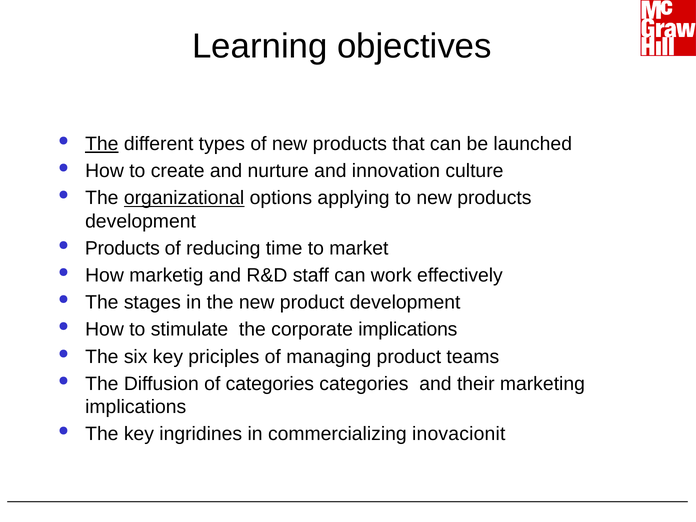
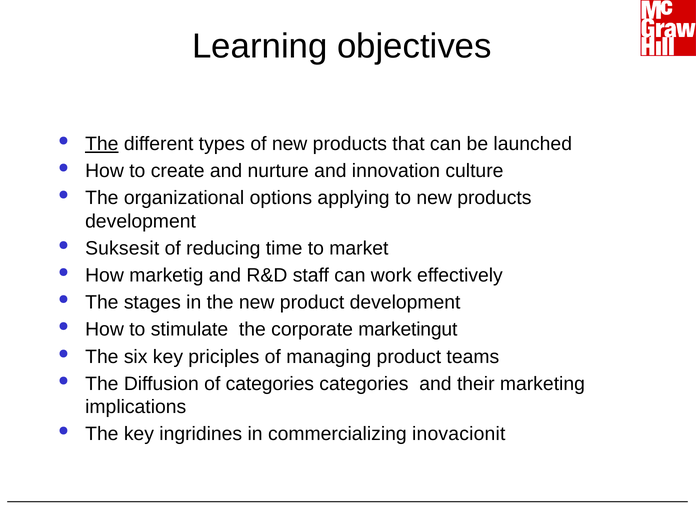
organizational underline: present -> none (184, 198)
Products: Products -> Suksesit (122, 248)
corporate implications: implications -> marketingut (408, 330)
